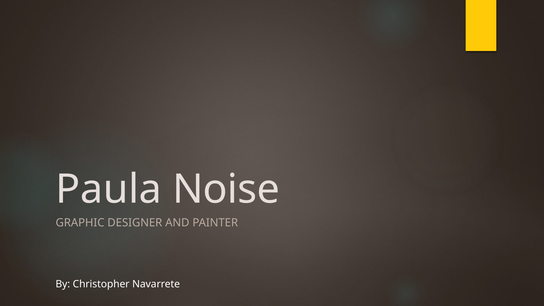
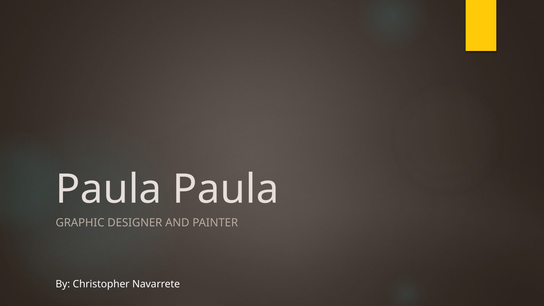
Paula Noise: Noise -> Paula (226, 189)
